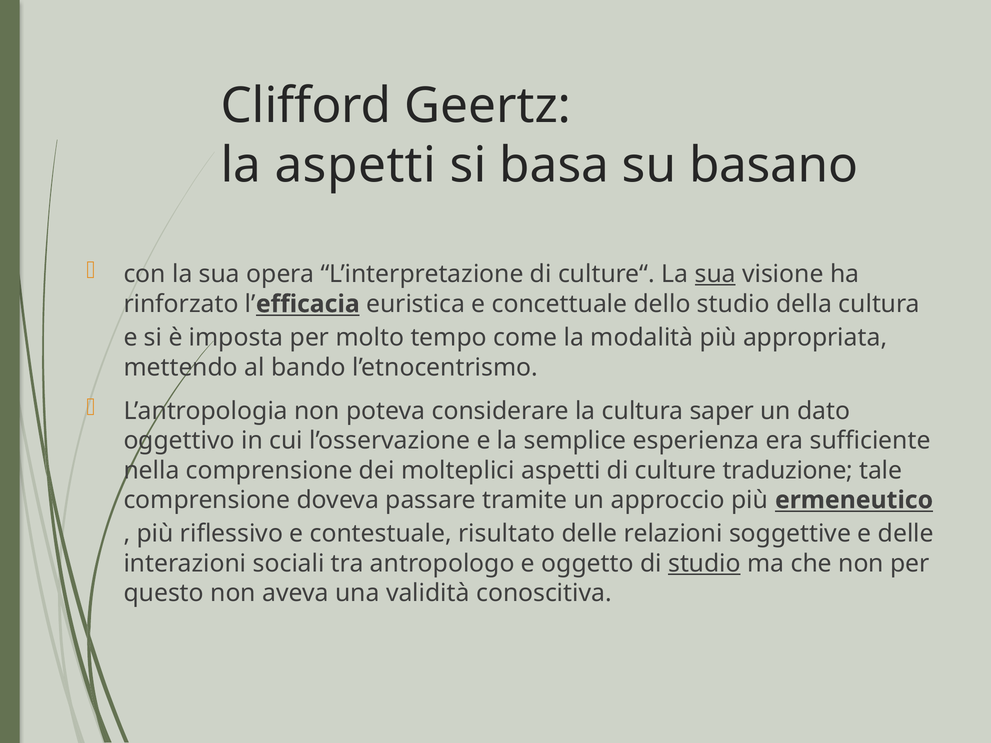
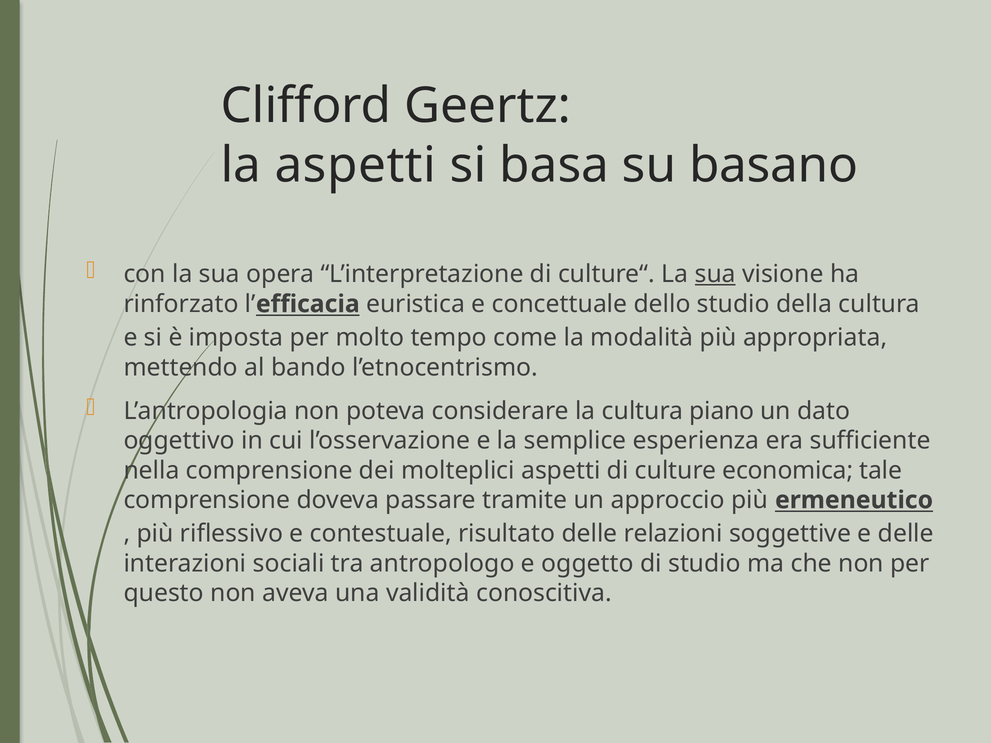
saper: saper -> piano (722, 411)
traduzione: traduzione -> economica (788, 471)
studio underline: present -> none (704, 564)
